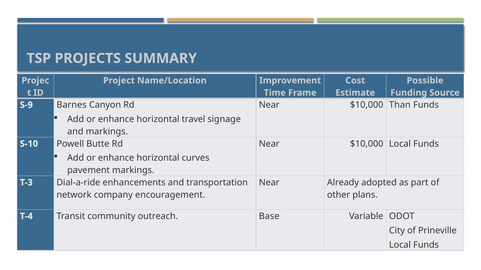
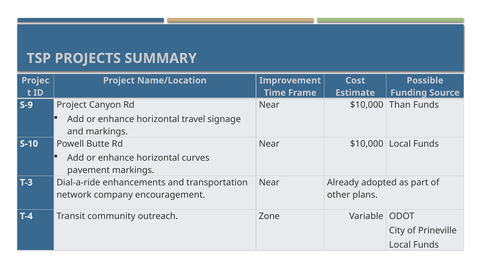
S-9 Barnes: Barnes -> Project (72, 105)
Base: Base -> Zone (269, 217)
